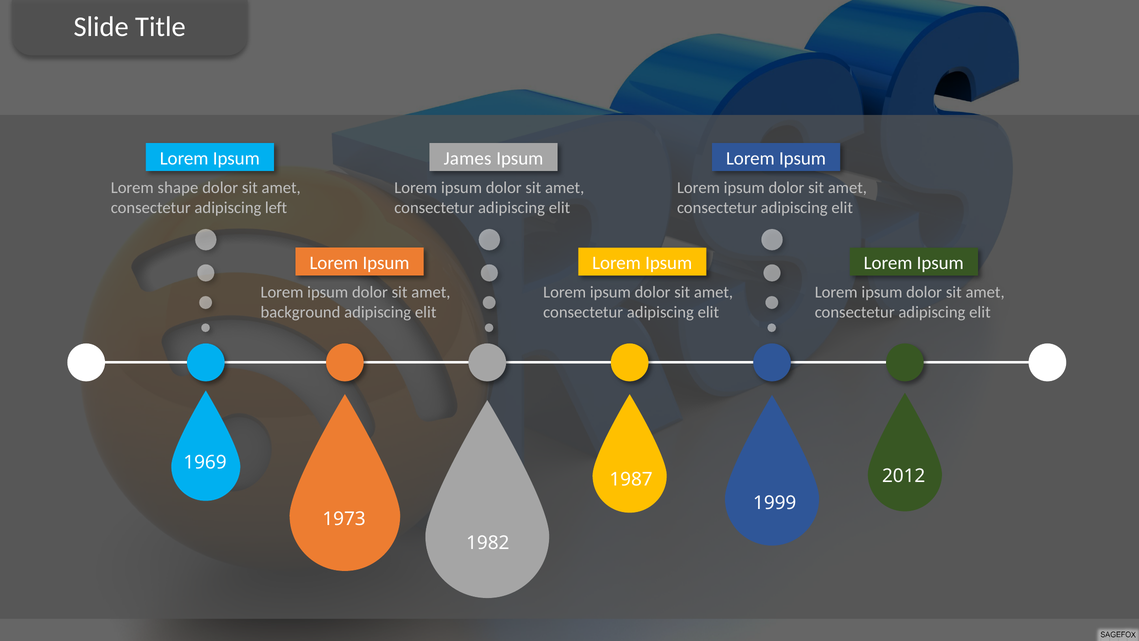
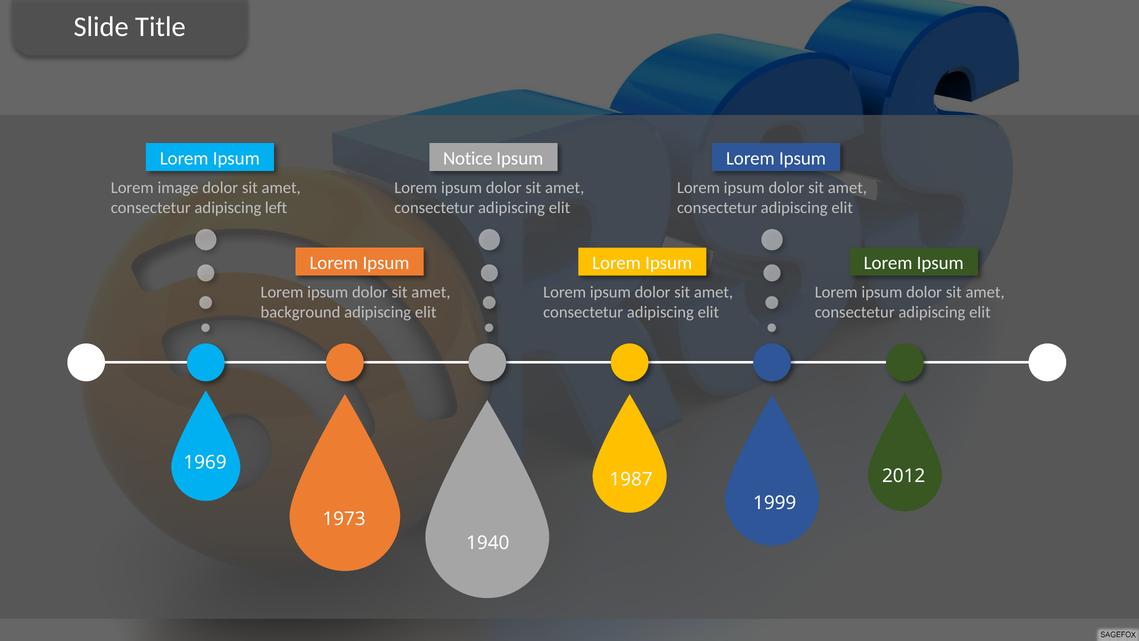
James: James -> Notice (468, 158)
shape: shape -> image (178, 188)
1982: 1982 -> 1940 (488, 543)
